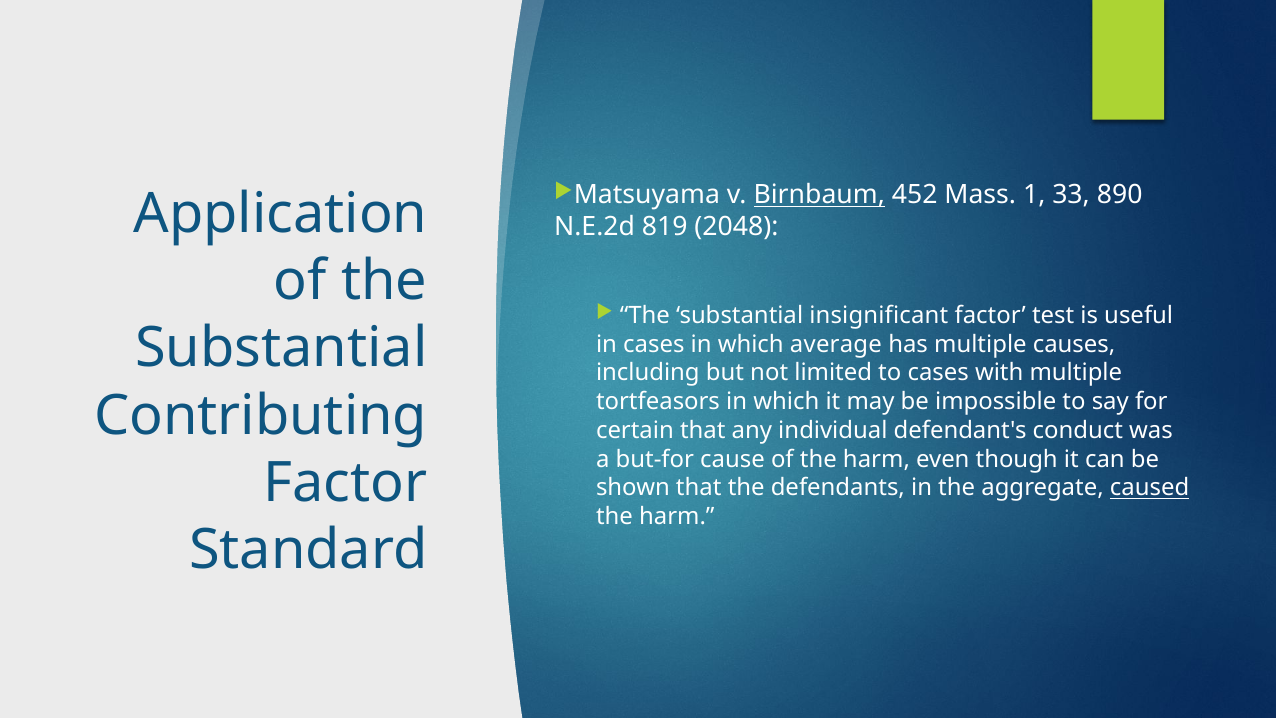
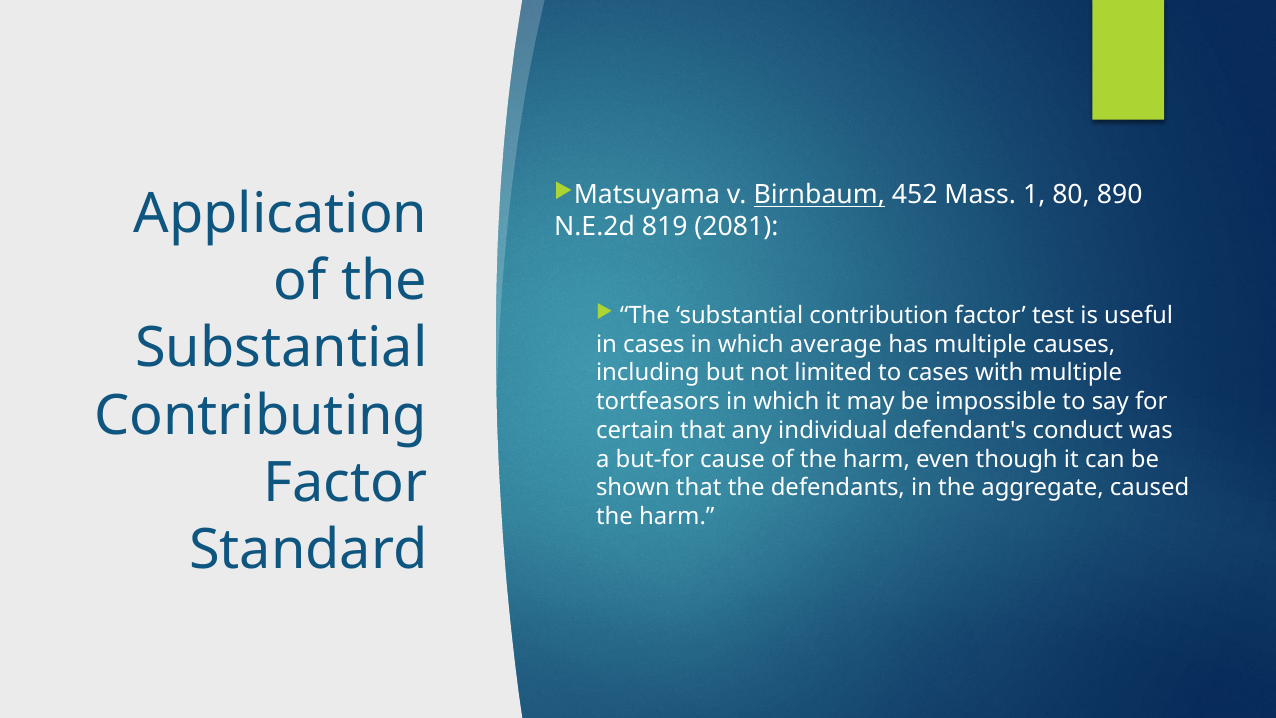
33: 33 -> 80 (1071, 195)
2048: 2048 -> 2081 (737, 227)
insignificant: insignificant -> contribution (879, 316)
caused underline: present -> none (1150, 488)
